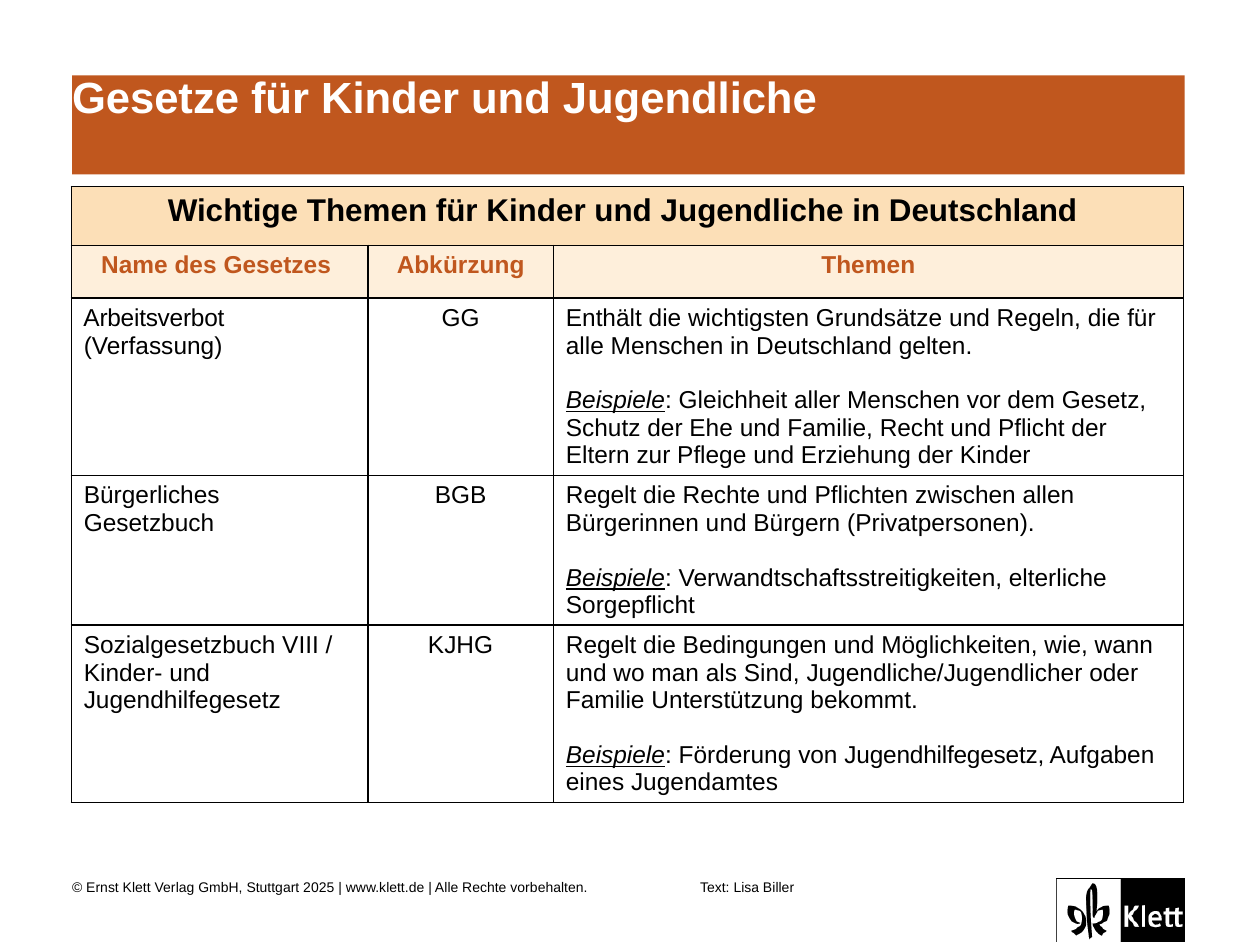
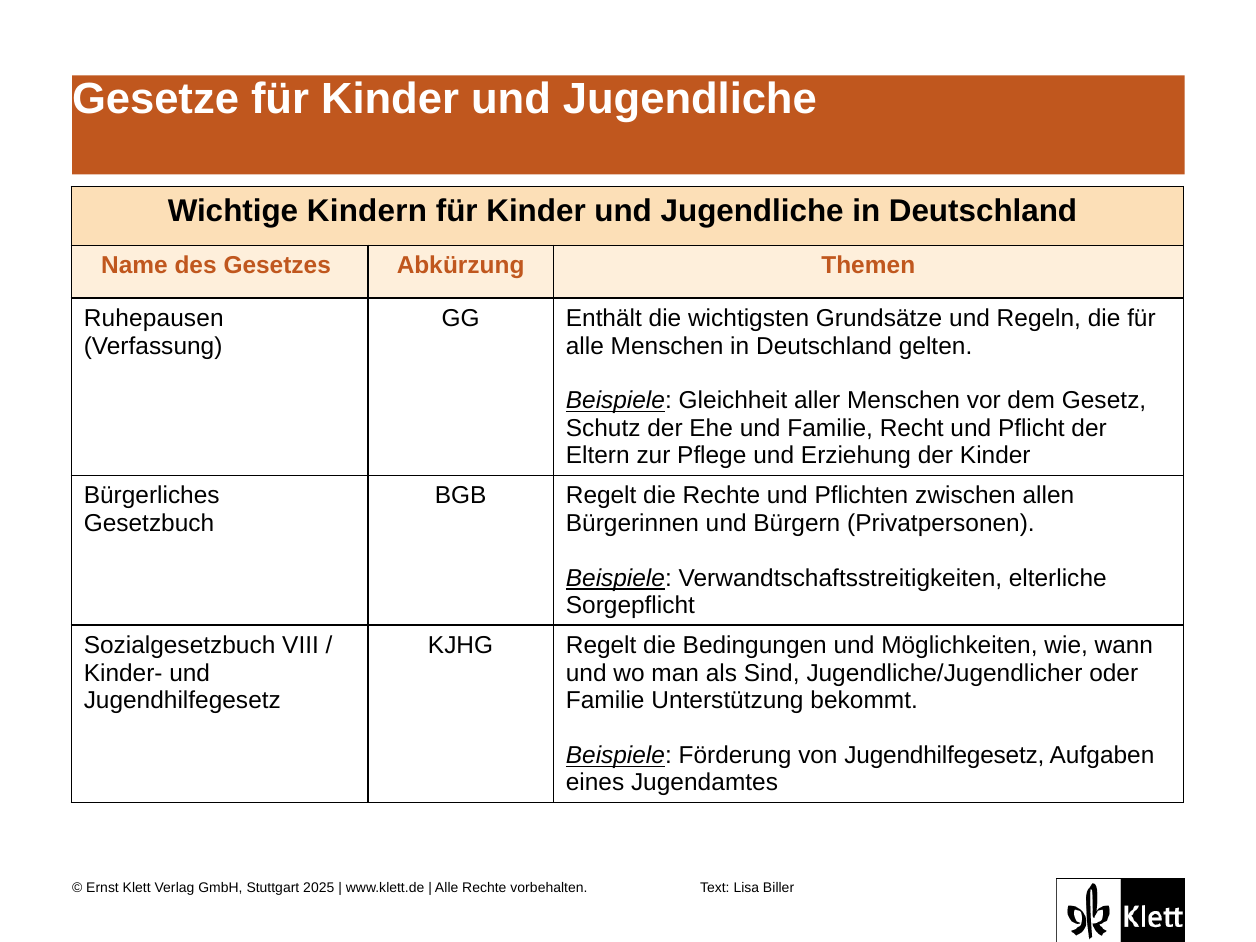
Wichtige Themen: Themen -> Kindern (367, 211)
Arbeitsverbot: Arbeitsverbot -> Ruhepausen (154, 319)
